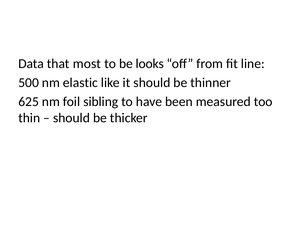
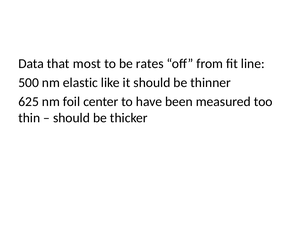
looks: looks -> rates (150, 64)
sibling: sibling -> center (101, 102)
